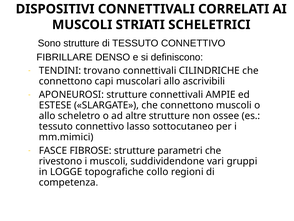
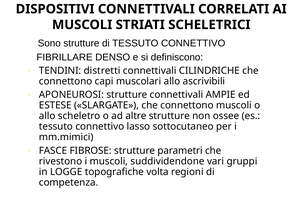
trovano: trovano -> distretti (102, 70)
collo: collo -> volta (158, 171)
